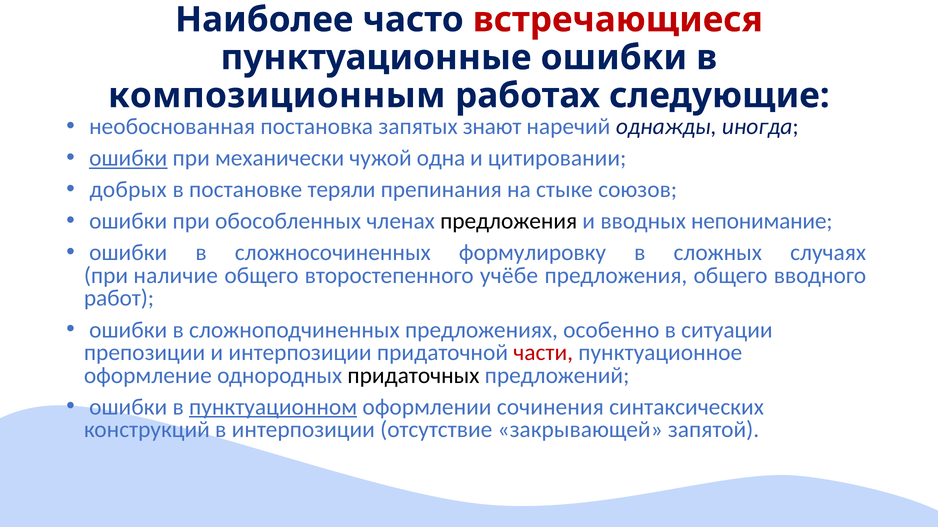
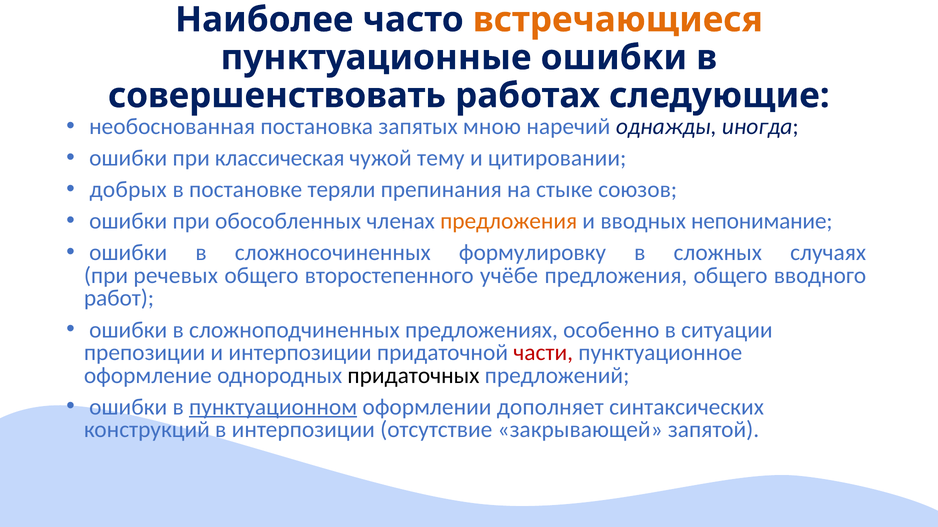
встречающиеся colour: red -> orange (618, 20)
композиционным: композиционным -> совершенствовать (277, 96)
знают: знают -> мною (492, 127)
ошибки underline: present -> none (128, 158)
механически: механически -> классическая (280, 158)
одна: одна -> тему (441, 158)
предложения colour: black -> orange (509, 221)
наличие: наличие -> речевых (176, 276)
сочинения: сочинения -> дополняет (550, 407)
